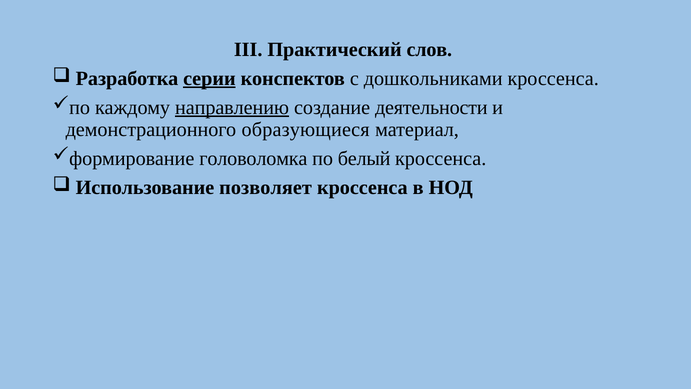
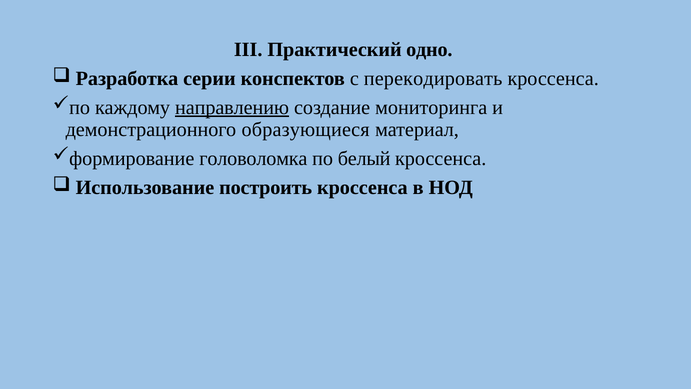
слов: слов -> одно (429, 50)
серии underline: present -> none (209, 79)
дошкольниками: дошкольниками -> перекодировать (433, 79)
деятельности: деятельности -> мониторинга (431, 108)
позволяет: позволяет -> построить (266, 187)
